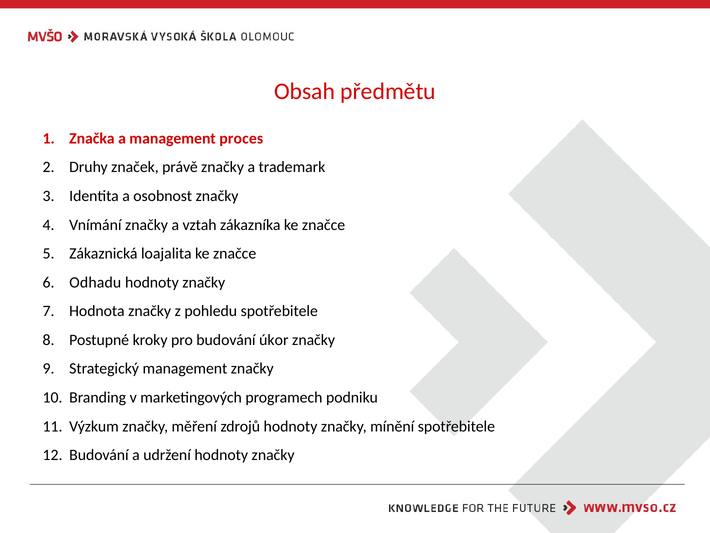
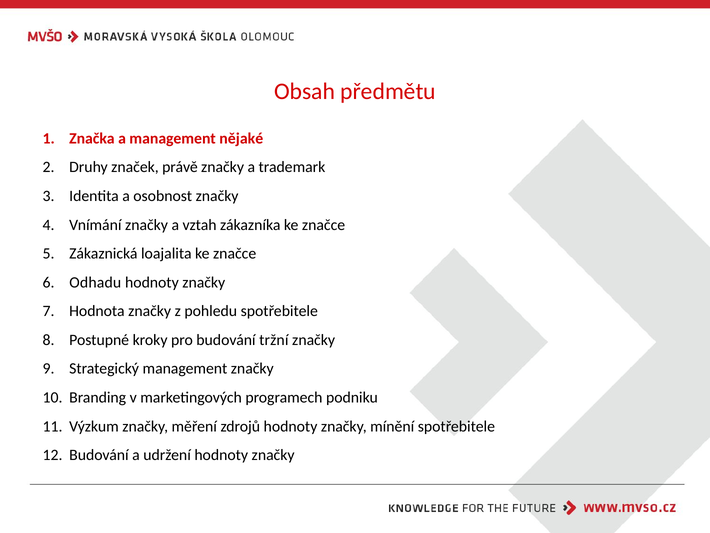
proces: proces -> nějaké (241, 138)
úkor: úkor -> tržní (274, 340)
